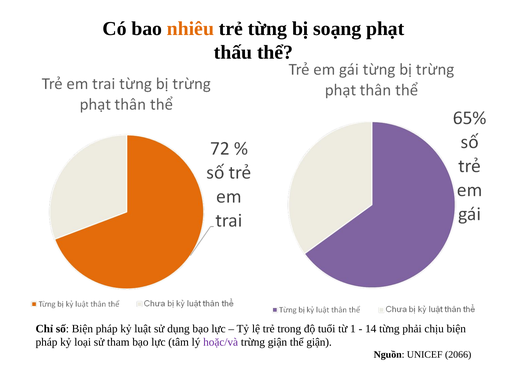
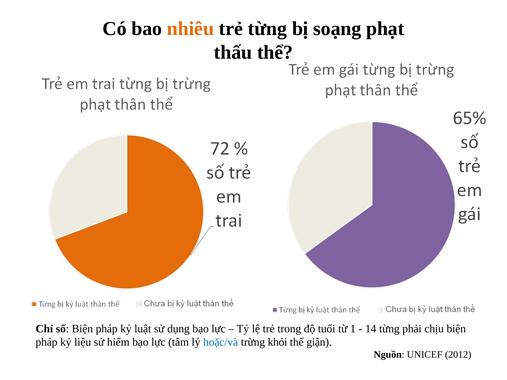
loại: loại -> liệu (83, 342)
tham: tham -> hiểm (118, 342)
hoặc/và colour: purple -> blue (221, 342)
trừng giận: giận -> khỏi (278, 342)
2066: 2066 -> 2012 (458, 355)
